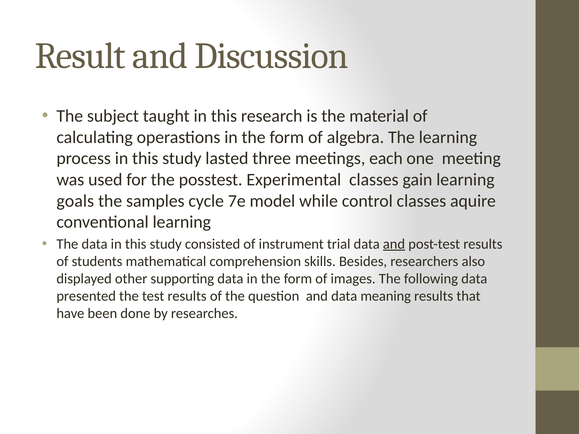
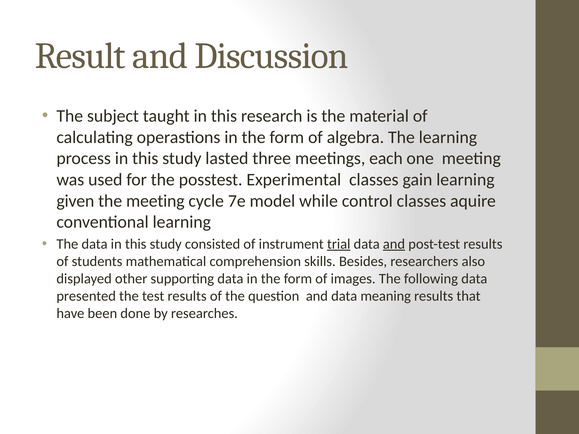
goals: goals -> given (75, 201)
the samples: samples -> meeting (155, 201)
trial underline: none -> present (339, 244)
